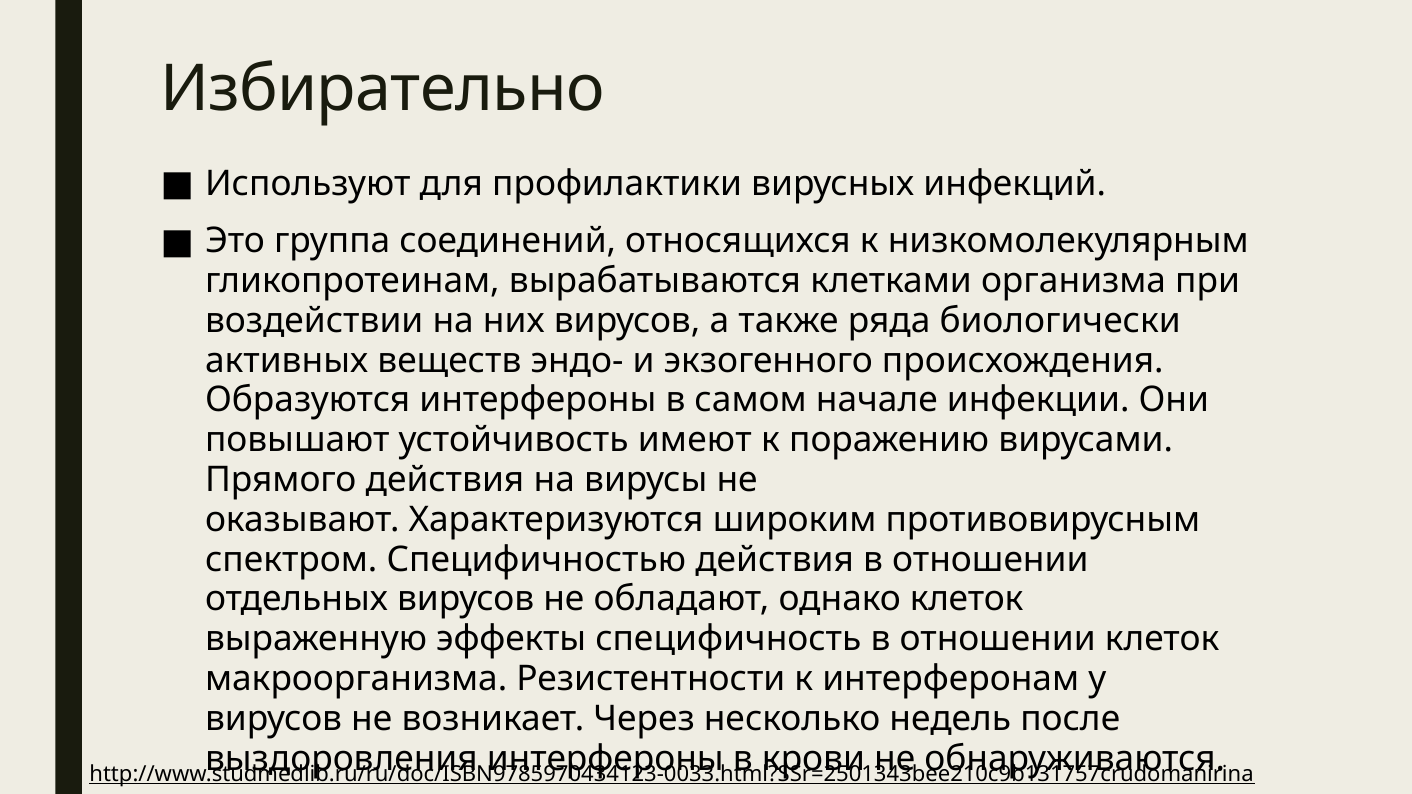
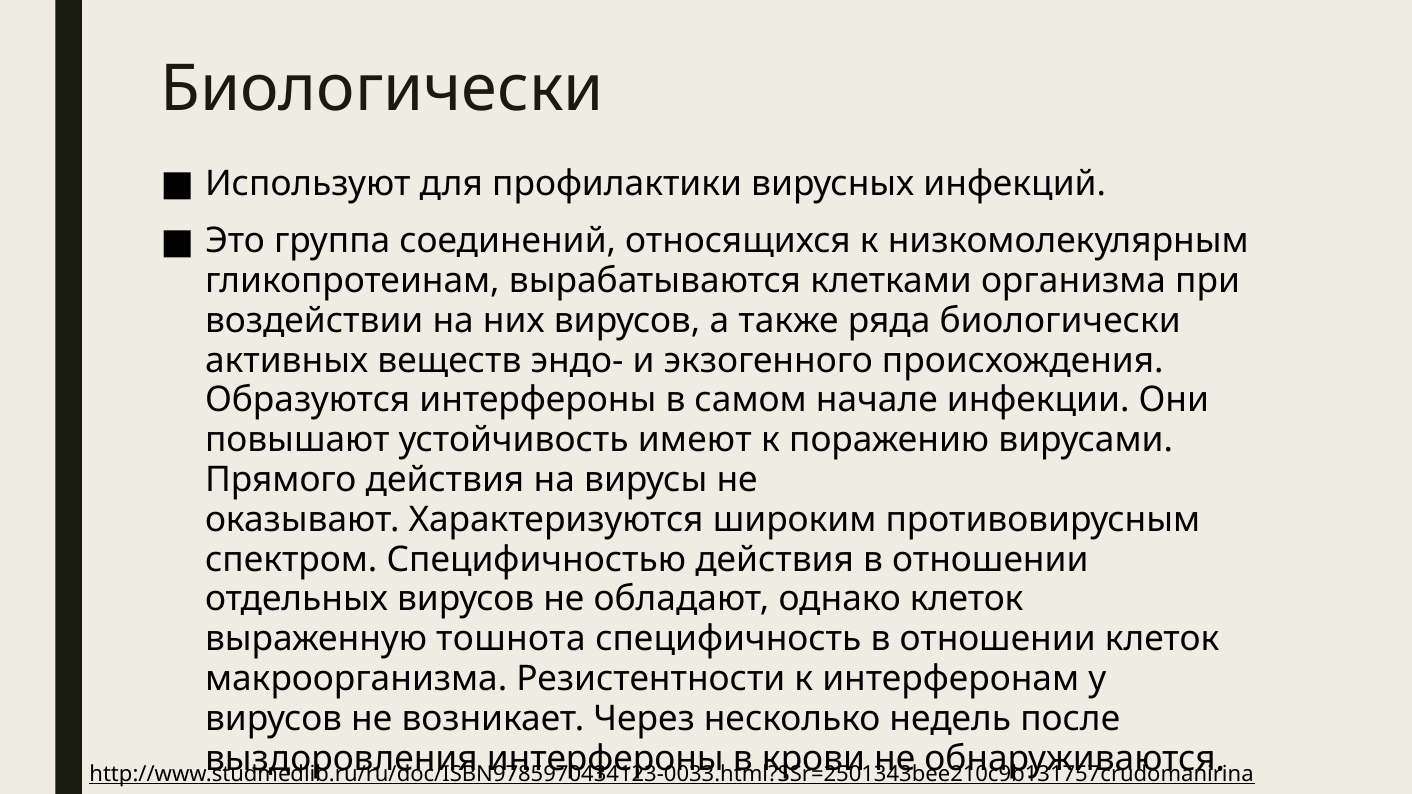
Избирательно: Избирательно -> Биологически (382, 89)
эффекты: эффекты -> тошнота (511, 639)
